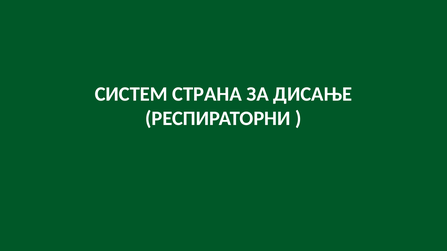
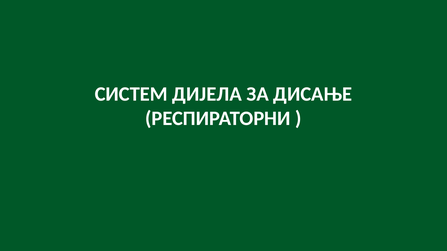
СТРАНА: СТРАНА -> ДИЈЕЛА (207, 94)
